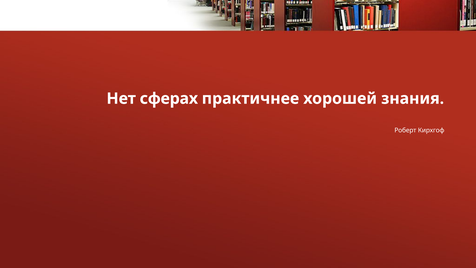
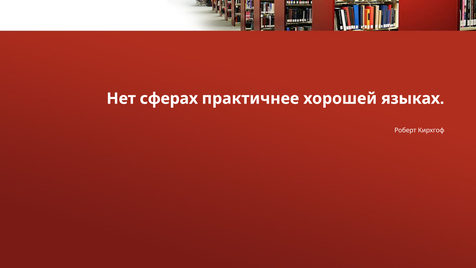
знания: знания -> языках (413, 98)
